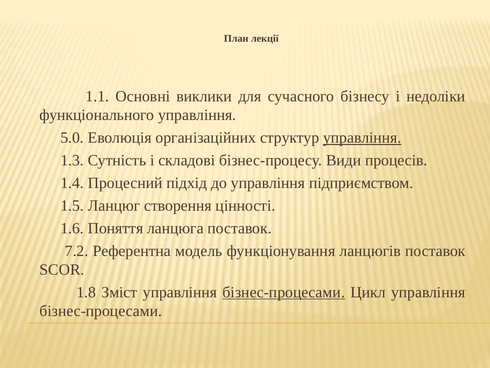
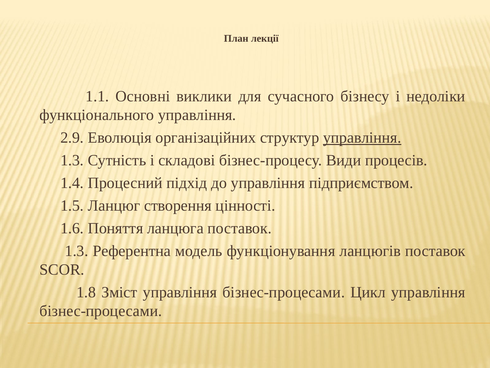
5.0: 5.0 -> 2.9 (72, 138)
7.2: 7.2 -> 1.3 (77, 251)
бізнес-процесами underline: present -> none (284, 292)
